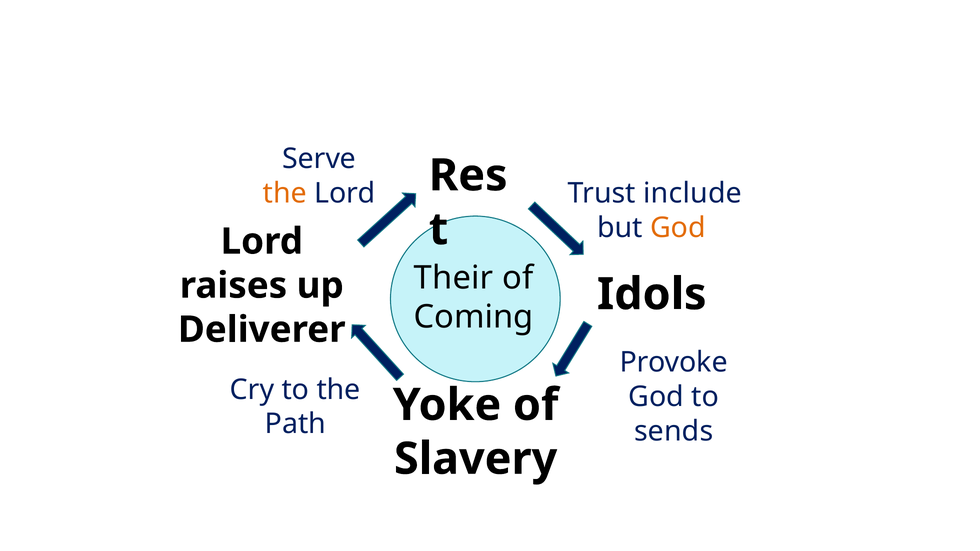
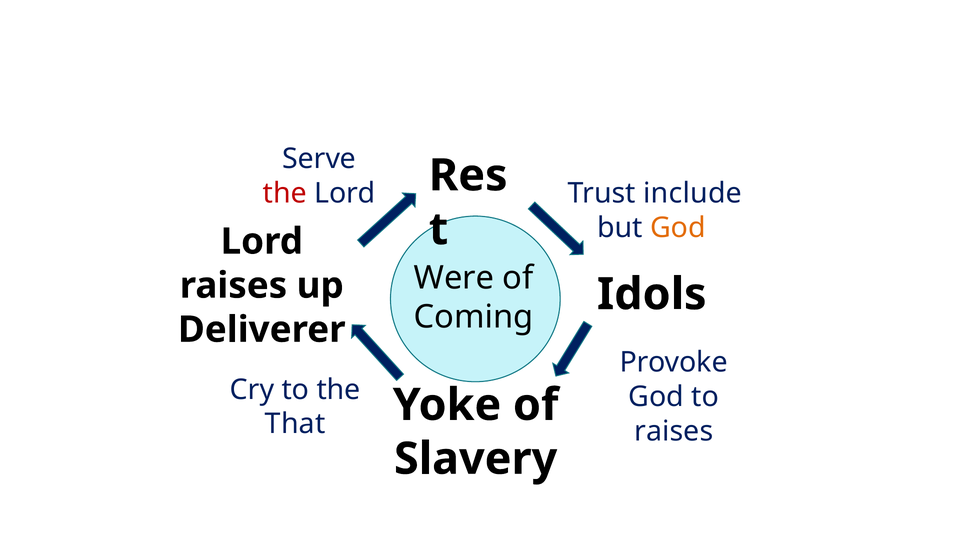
the colour: orange -> red (285, 193)
Their: Their -> Were (454, 278)
Path: Path -> That (295, 424)
sends: sends -> raises (674, 431)
